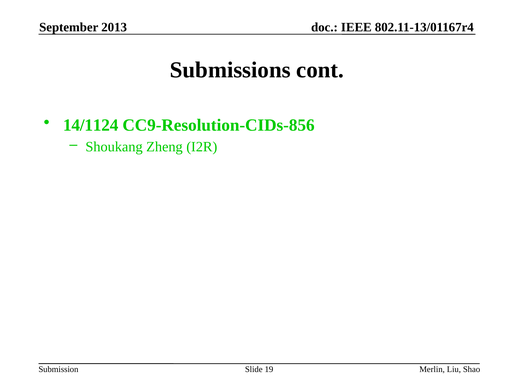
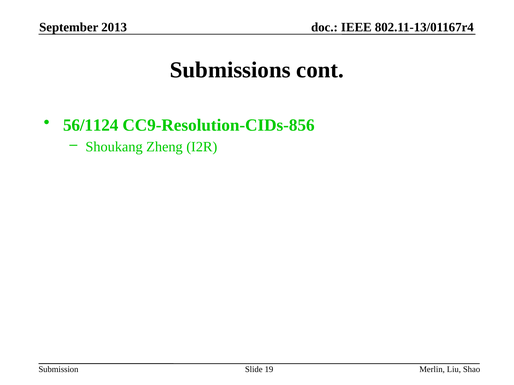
14/1124: 14/1124 -> 56/1124 (91, 125)
